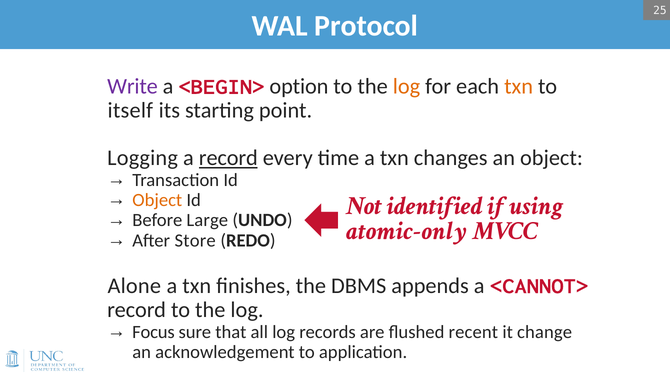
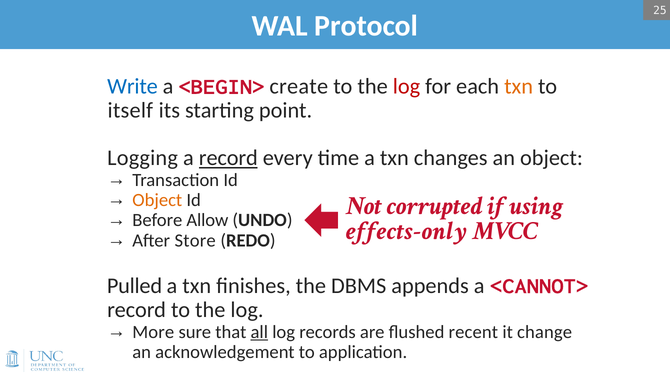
Write colour: purple -> blue (132, 86)
option: option -> create (299, 86)
log colour: orange -> red (406, 86)
identified: identified -> corrupted (435, 205)
Large: Large -> Allow (207, 220)
atomic-only: atomic-only -> effects-only (406, 230)
Alone: Alone -> Pulled (135, 286)
Focus: Focus -> More (153, 332)
all underline: none -> present (259, 332)
